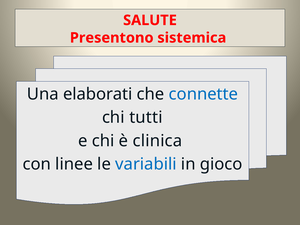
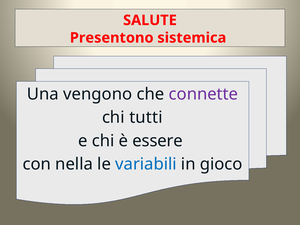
elaborati: elaborati -> vengono (98, 94)
connette colour: blue -> purple (203, 94)
clinica: clinica -> essere (158, 141)
linee: linee -> nella (74, 164)
